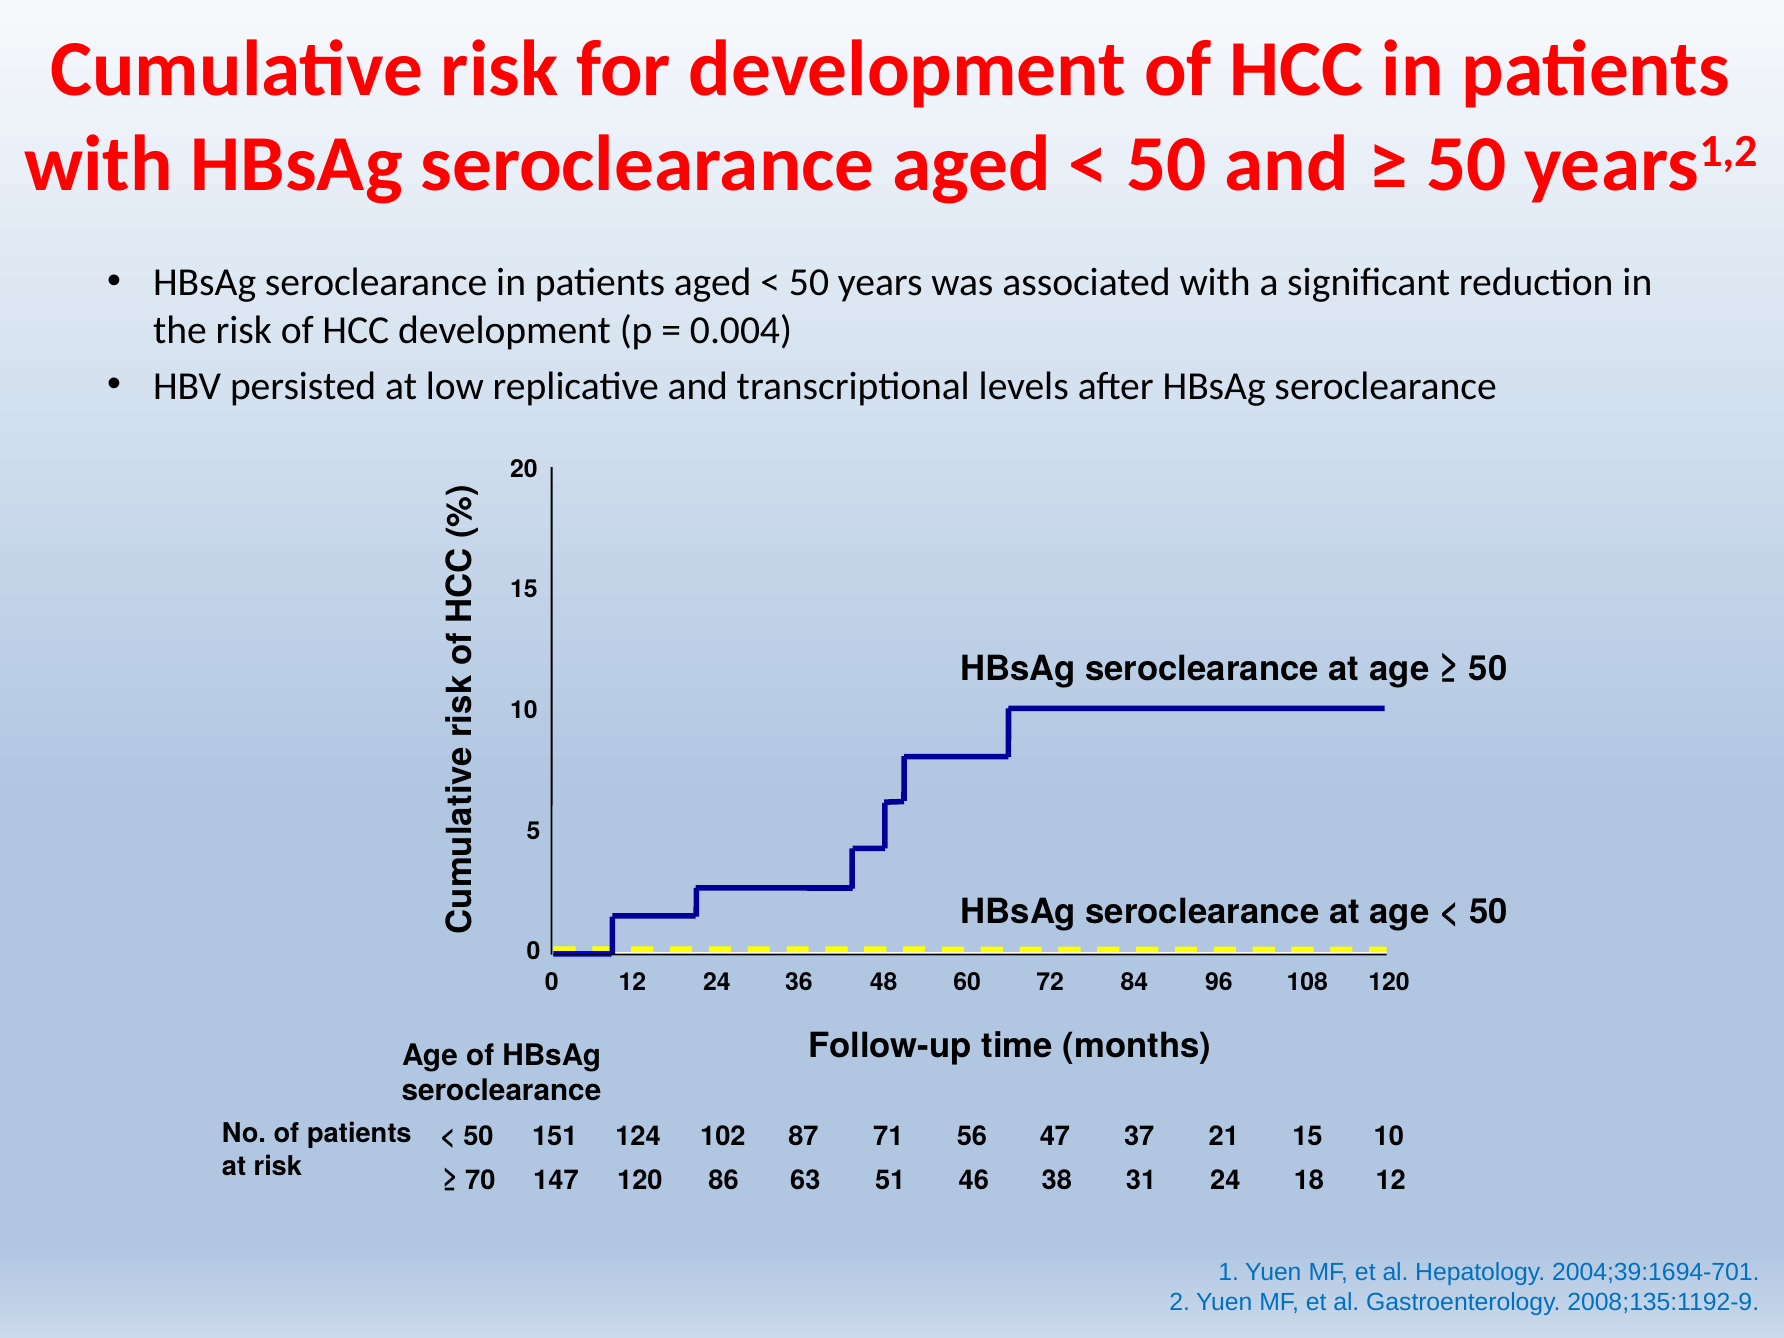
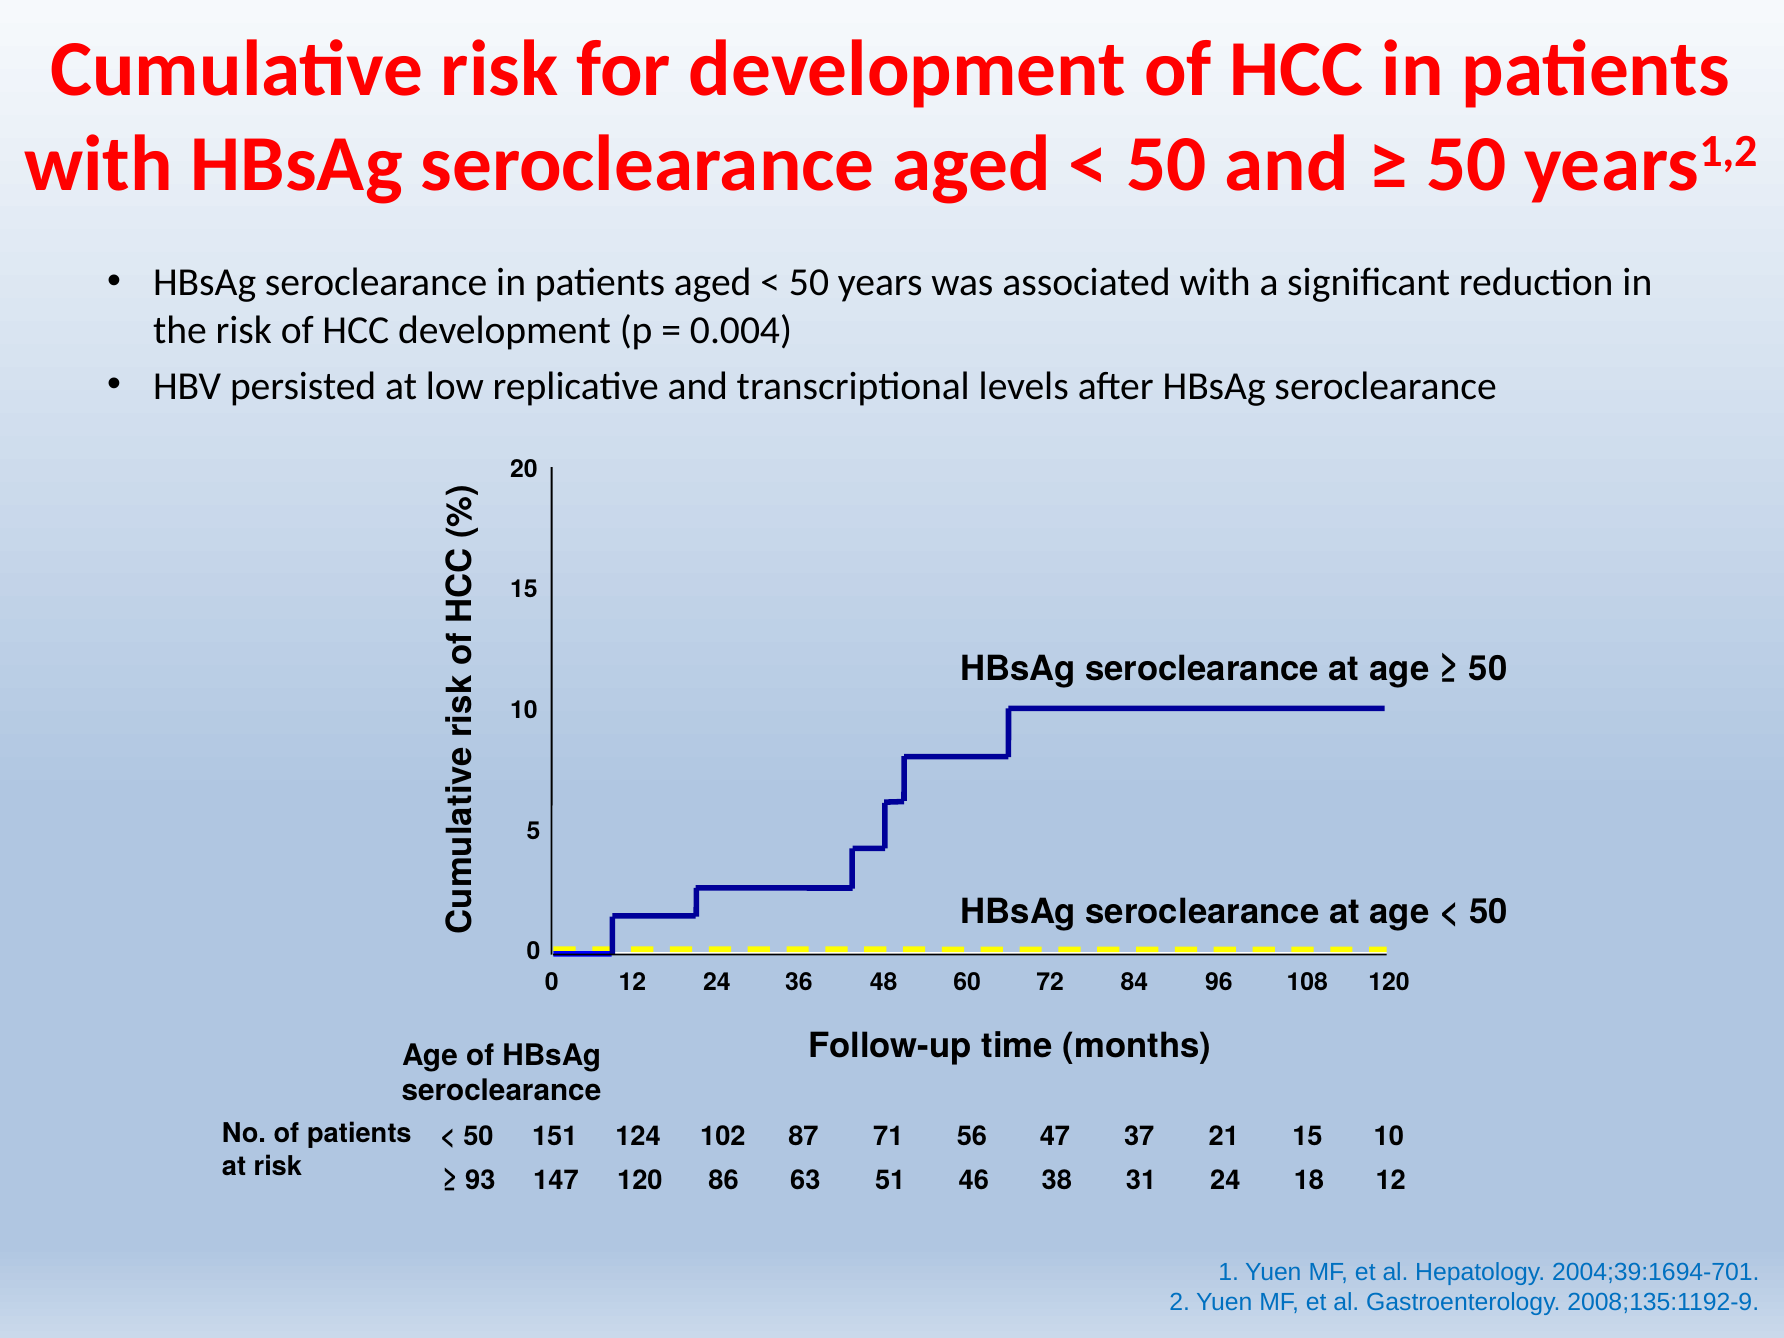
70: 70 -> 93 (480, 1180)
